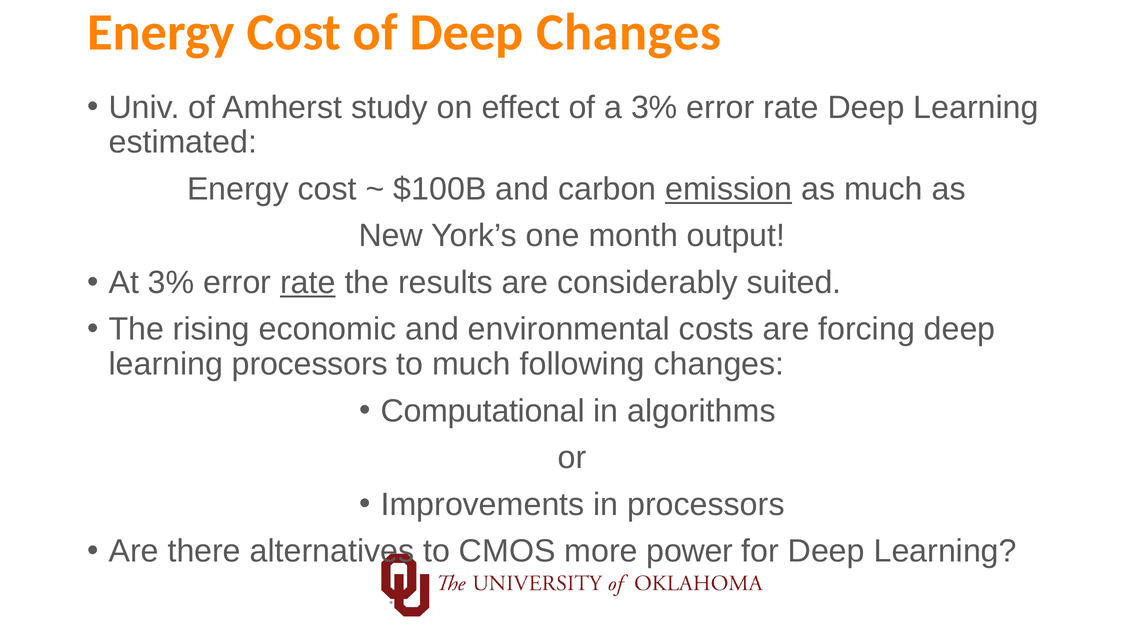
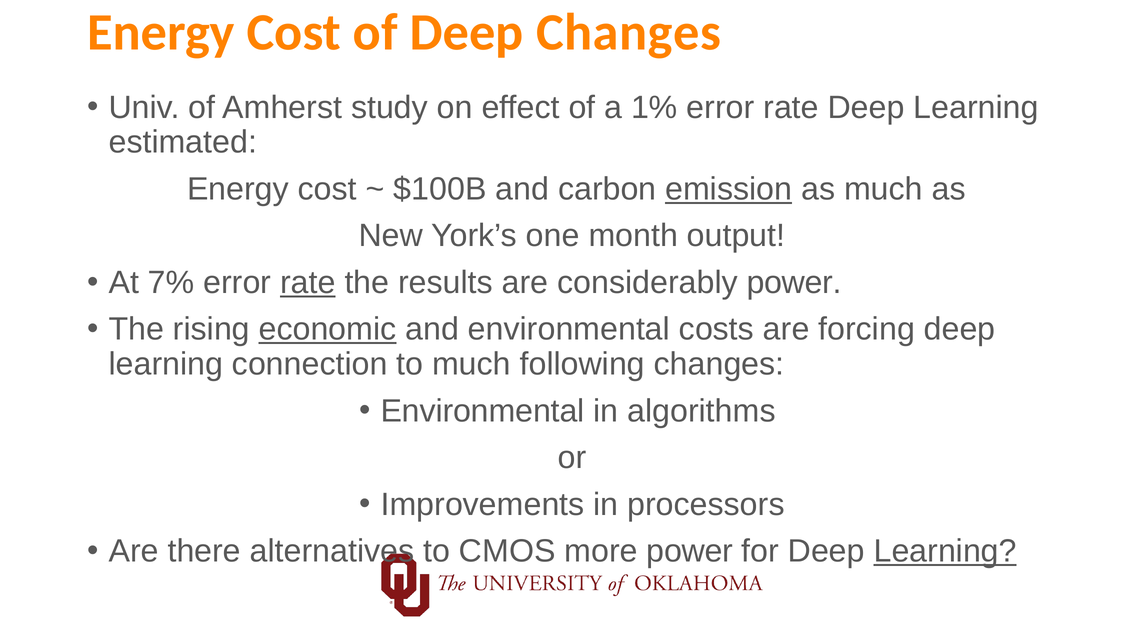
a 3%: 3% -> 1% (654, 107)
At 3%: 3% -> 7% (171, 282)
considerably suited: suited -> power (794, 282)
economic underline: none -> present (328, 329)
learning processors: processors -> connection (310, 364)
Computational: Computational -> Environmental (483, 411)
Learning underline: none -> present (945, 551)
